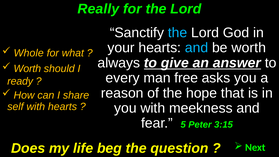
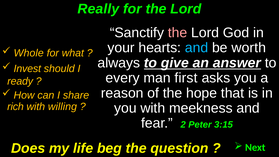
the colour: light blue -> pink (178, 33)
Worth: Worth -> Invest (27, 69)
free: free -> first (186, 78)
self: self -> rich (15, 107)
with hearts: hearts -> willing (62, 107)
5: 5 -> 2 (183, 125)
